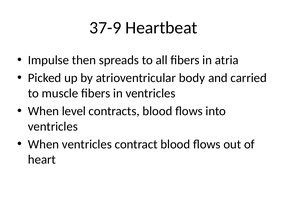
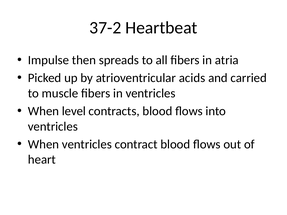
37-9: 37-9 -> 37-2 (105, 28)
body: body -> acids (192, 78)
